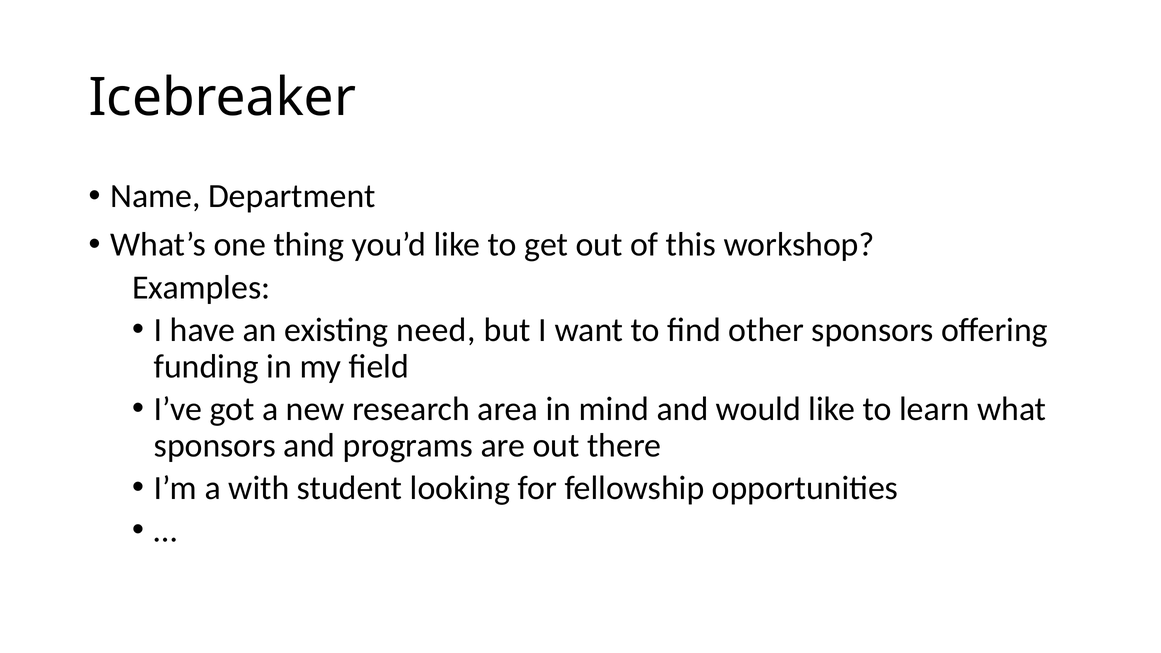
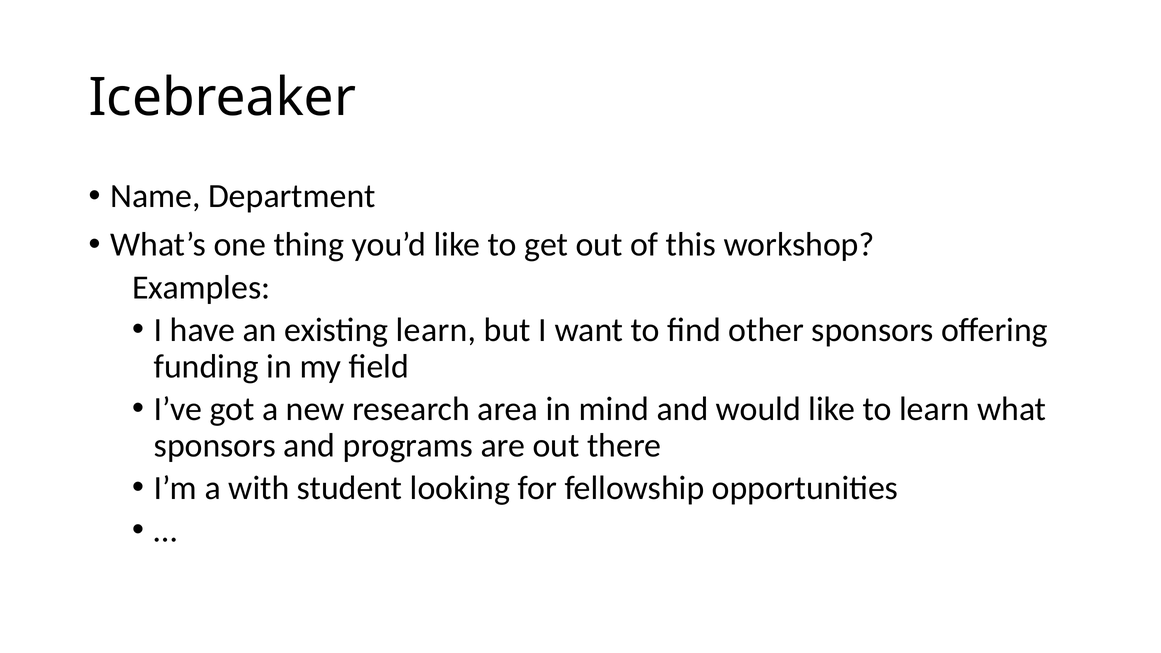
existing need: need -> learn (436, 330)
